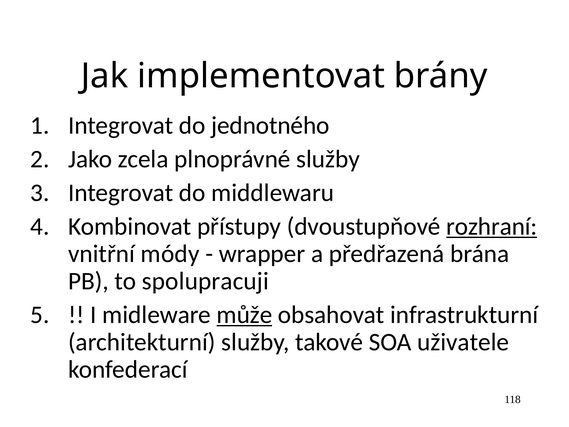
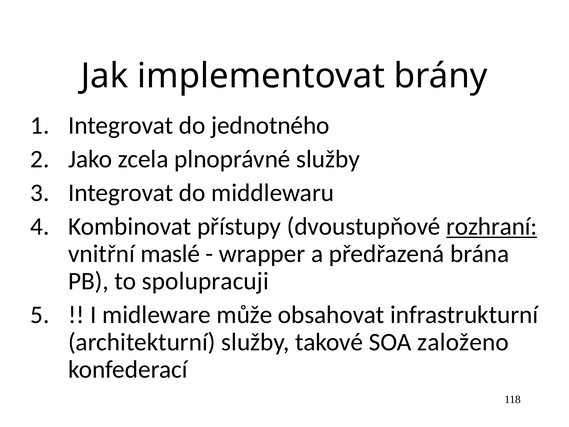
módy: módy -> maslé (170, 254)
může underline: present -> none (244, 315)
uživatele: uživatele -> založeno (463, 342)
